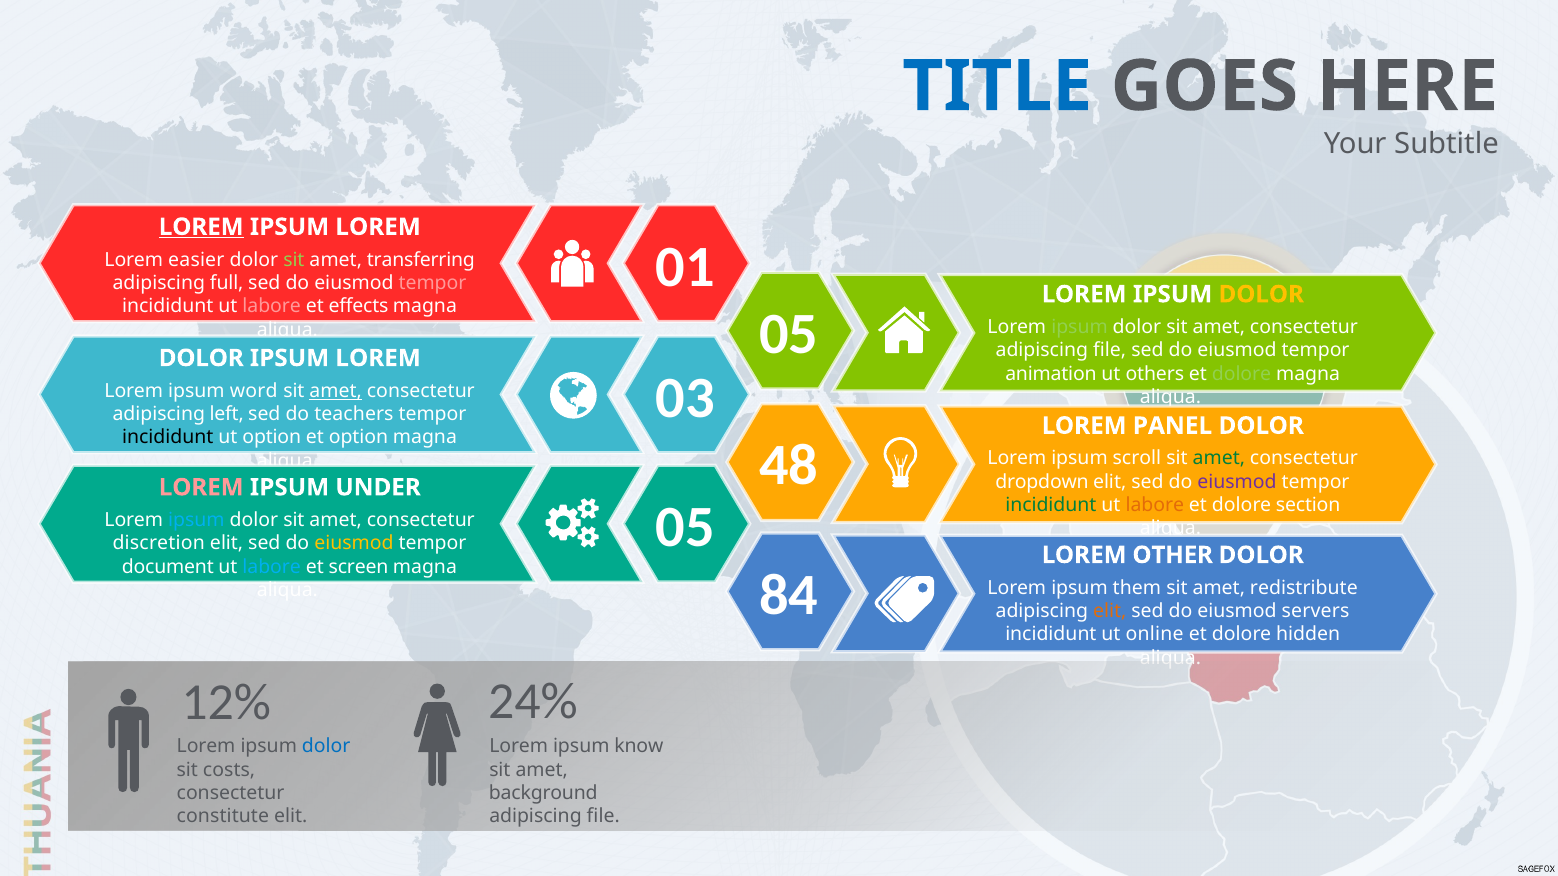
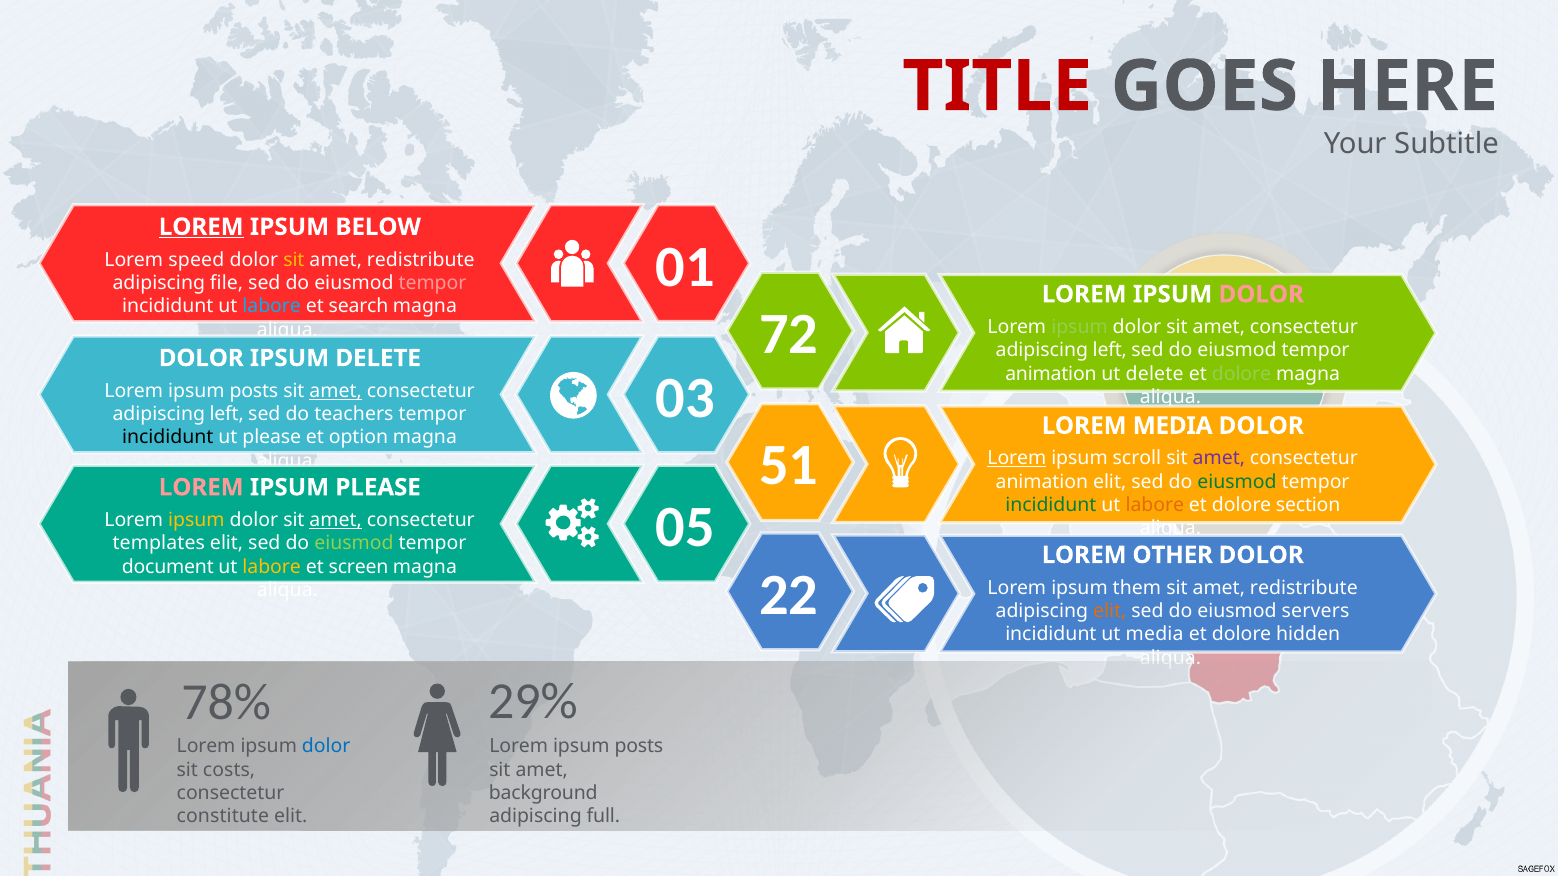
TITLE colour: blue -> red (997, 87)
LOREM: LOREM -> BELOW (378, 227)
easier: easier -> speed (196, 260)
sit colour: light green -> yellow (294, 260)
transferring: transferring -> redistribute (421, 260)
full: full -> file (227, 283)
DOLOR colour: yellow -> pink (1261, 294)
labore colour: pink -> light blue (272, 306)
effects: effects -> search (358, 306)
05: 05 -> 72 (789, 334)
file: file -> left (1110, 351)
LOREM: LOREM -> DELETE (378, 358)
ut others: others -> delete (1155, 374)
word: word -> posts (254, 391)
LOREM PANEL: PANEL -> MEDIA (1173, 426)
ut option: option -> please (272, 438)
Lorem underline: none -> present (1017, 459)
amet colour: green -> purple (1219, 459)
48: 48 -> 51 (789, 466)
dropdown: dropdown -> animation (1042, 482)
eiusmod colour: purple -> green (1237, 482)
IPSUM UNDER: UNDER -> PLEASE (378, 488)
ipsum colour: light blue -> yellow (196, 520)
amet underline: none -> present (336, 520)
discretion: discretion -> templates (159, 544)
eiusmod colour: yellow -> light green (354, 544)
labore colour: light blue -> yellow (272, 567)
84: 84 -> 22 (789, 595)
ut online: online -> media (1155, 635)
24%: 24% -> 29% (533, 702)
12%: 12% -> 78% (226, 703)
know: know -> posts (639, 747)
file: file -> full (603, 817)
